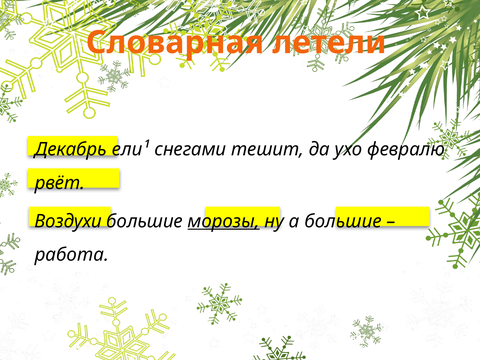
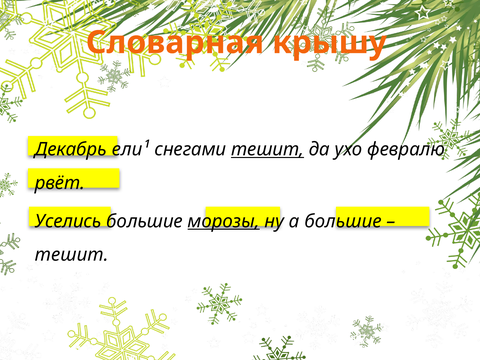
летели: летели -> крышу (330, 43)
тешит underline: none -> present (268, 149)
Воздухи: Воздухи -> Уселись (68, 221)
работа: работа -> тешит (72, 255)
